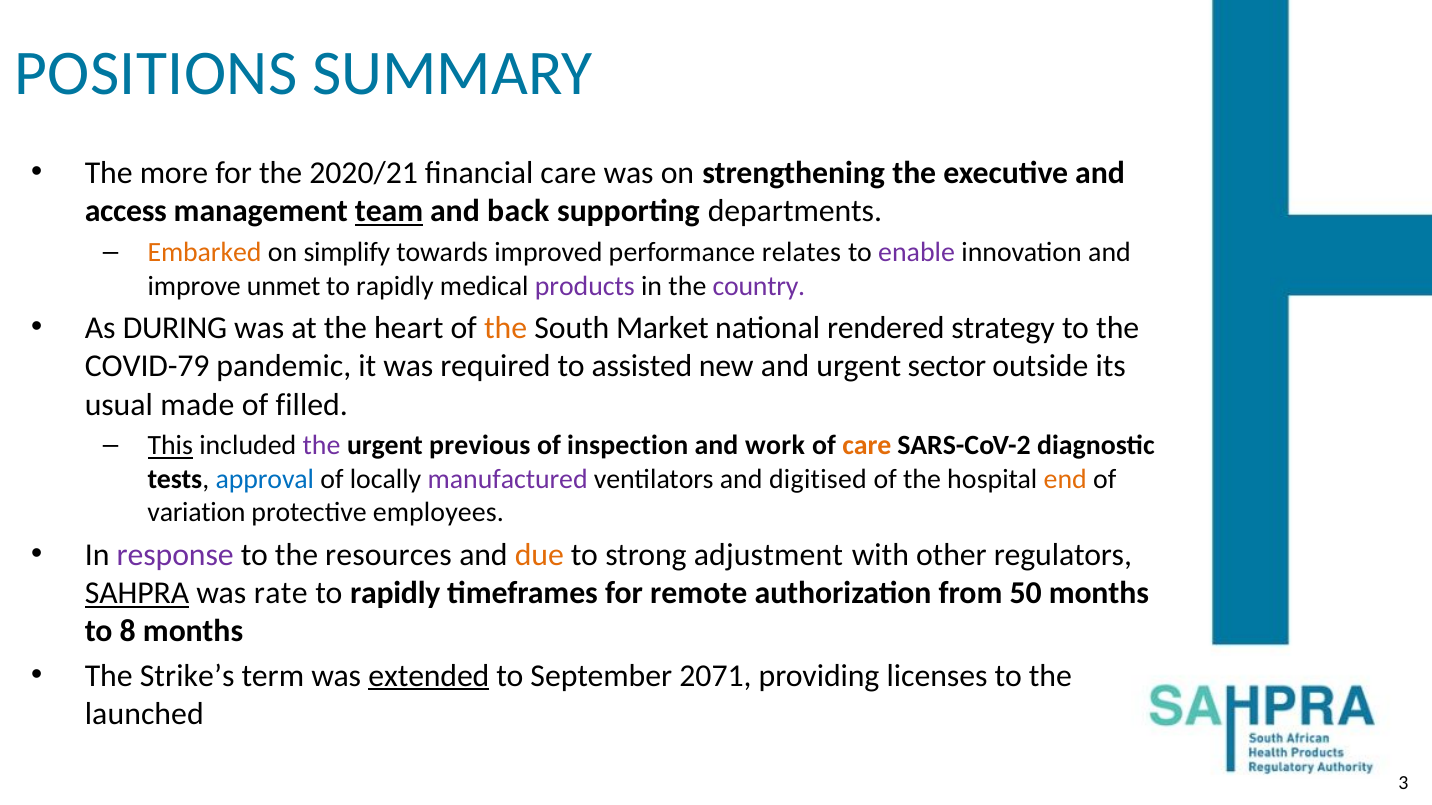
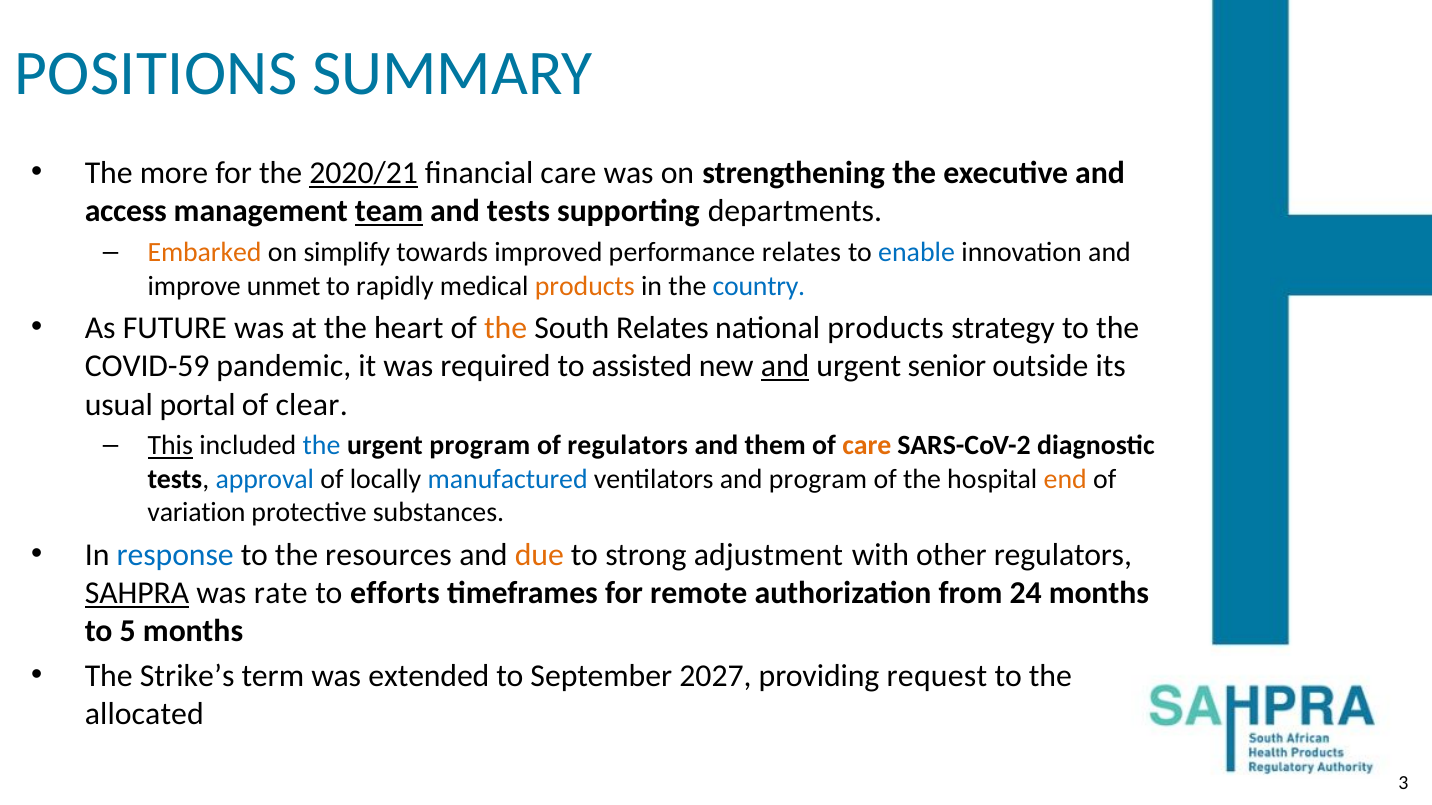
2020/21 underline: none -> present (364, 173)
and back: back -> tests (518, 212)
enable colour: purple -> blue (917, 253)
products colour: purple -> orange (585, 286)
country colour: purple -> blue (759, 286)
DURING: DURING -> FUTURE (175, 329)
South Market: Market -> Relates (662, 329)
national rendered: rendered -> products (886, 329)
COVID-79: COVID-79 -> COVID-59 (147, 367)
and underline: none -> present (785, 367)
sector: sector -> senior (947, 367)
made: made -> portal (198, 405)
filled: filled -> clear (312, 405)
the colour: purple -> blue (322, 446)
urgent previous: previous -> program (480, 446)
of inspection: inspection -> regulators (628, 446)
work: work -> them (775, 446)
manufactured colour: purple -> blue (508, 479)
and digitised: digitised -> program (818, 479)
employees: employees -> substances (439, 513)
response colour: purple -> blue (175, 555)
rapidly: rapidly -> efforts (395, 593)
50: 50 -> 24 (1026, 593)
8: 8 -> 5 (128, 632)
extended underline: present -> none (429, 676)
2071: 2071 -> 2027 (715, 676)
licenses: licenses -> request (937, 676)
launched: launched -> allocated (144, 714)
